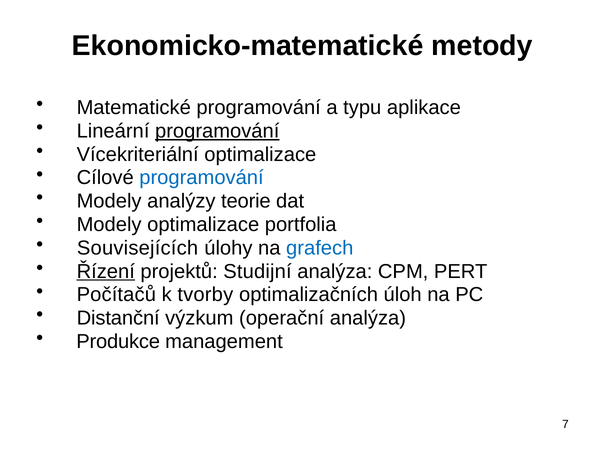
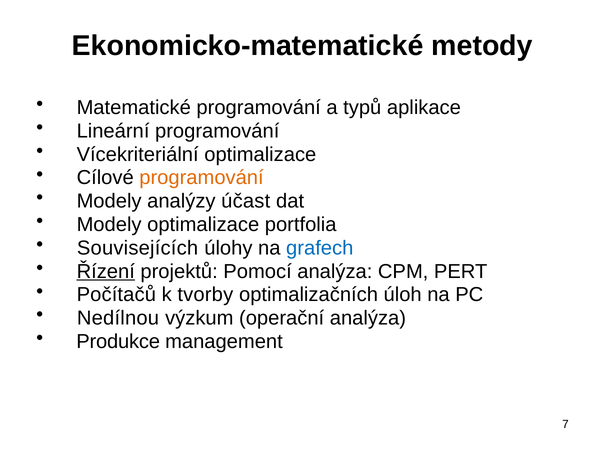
typu: typu -> typů (362, 108)
programování underline: present -> none (217, 131)
programování colour: blue -> orange (201, 178)
teorie: teorie -> účast (246, 201)
Studijní: Studijní -> Pomocí (258, 271)
Distanční: Distanční -> Nedílnou (118, 318)
